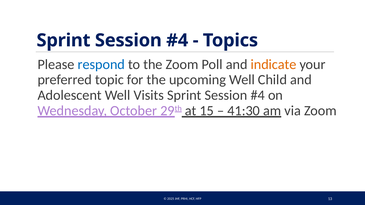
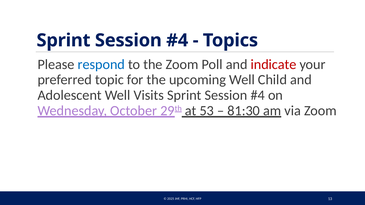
indicate colour: orange -> red (274, 65)
15: 15 -> 53 (207, 111)
41:30: 41:30 -> 81:30 (244, 111)
